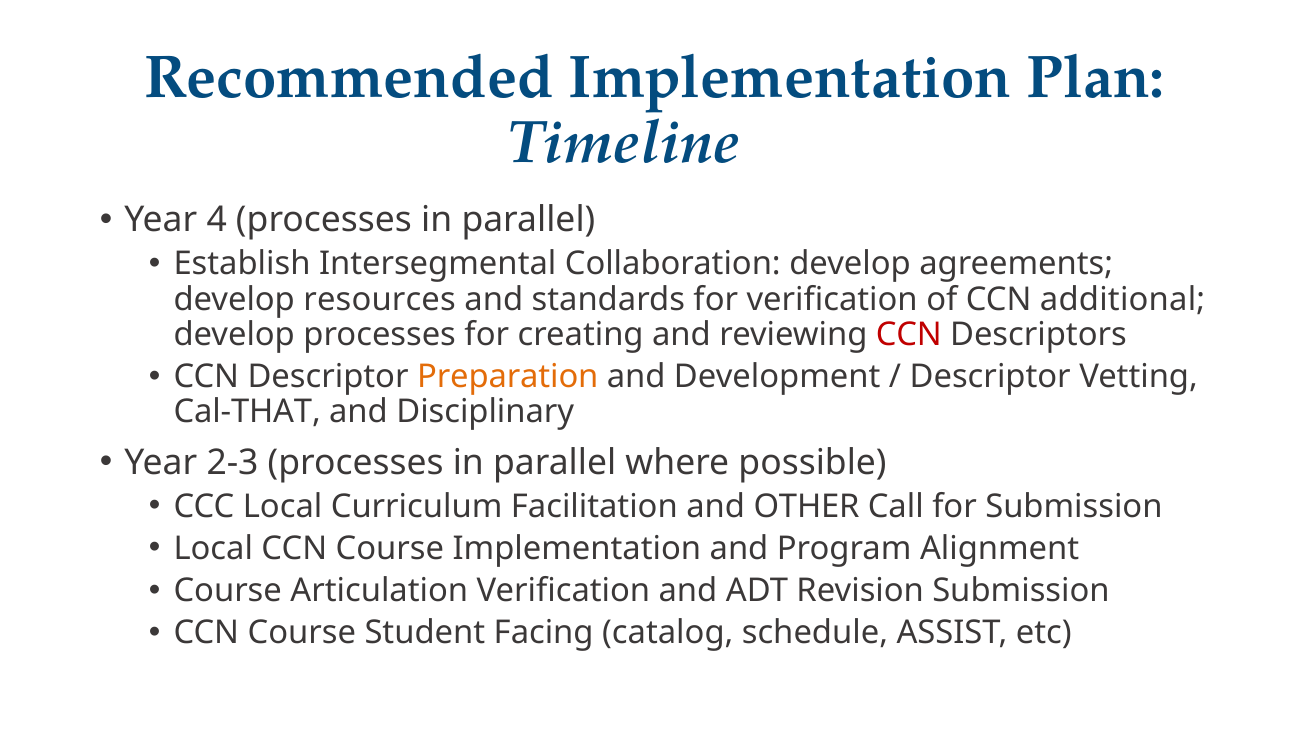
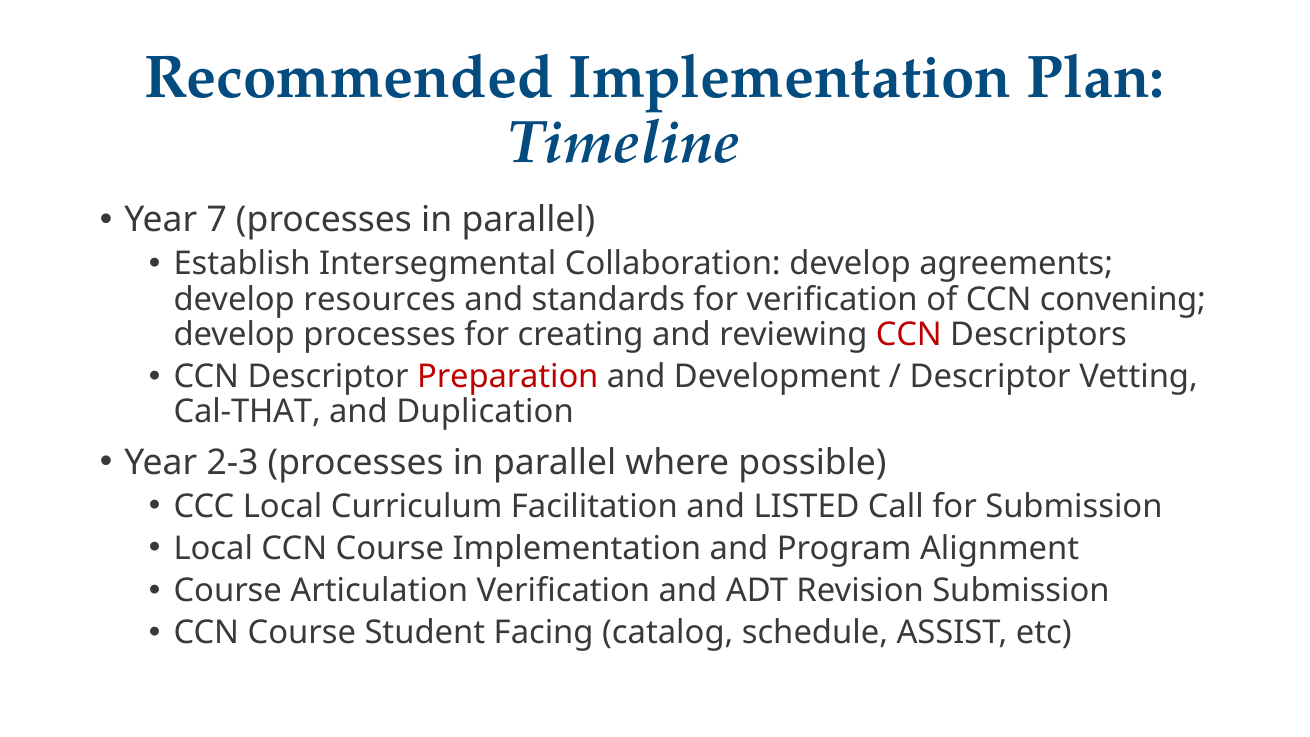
4: 4 -> 7 (217, 220)
additional: additional -> convening (1123, 299)
Preparation colour: orange -> red (508, 377)
Disciplinary: Disciplinary -> Duplication (485, 412)
OTHER: OTHER -> LISTED (807, 506)
